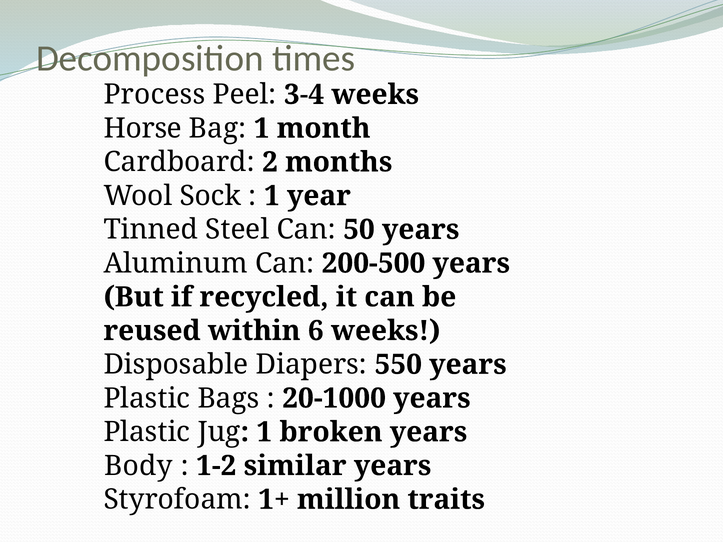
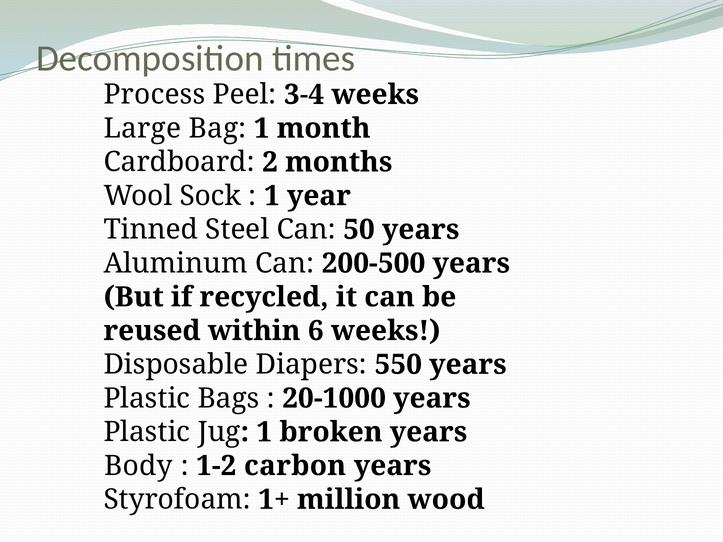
Horse: Horse -> Large (142, 128)
similar: similar -> carbon (295, 466)
traits: traits -> wood (446, 500)
